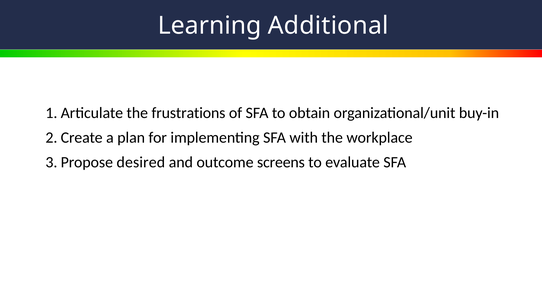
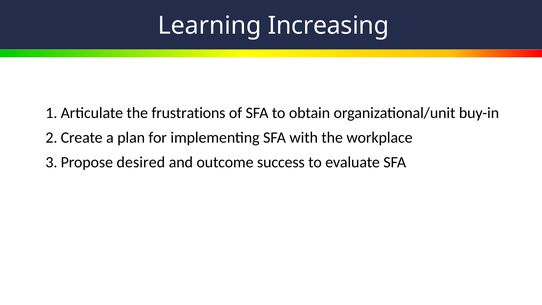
Additional: Additional -> Increasing (328, 26)
screens: screens -> success (281, 162)
